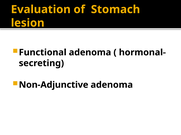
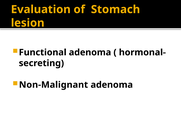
Non-Adjunctive: Non-Adjunctive -> Non-Malignant (53, 85)
